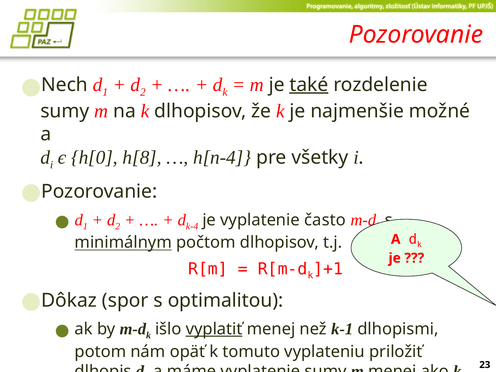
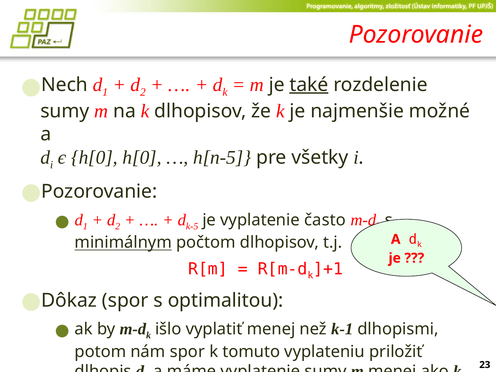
h[0 h[8: h[8 -> h[0 (142, 157)
h[n-4: h[n-4 -> h[n-5 (222, 157)
k-4: k-4 -> k-5 (192, 226)
vyplatiť underline: present -> none (214, 329)
nám opäť: opäť -> spor (187, 352)
